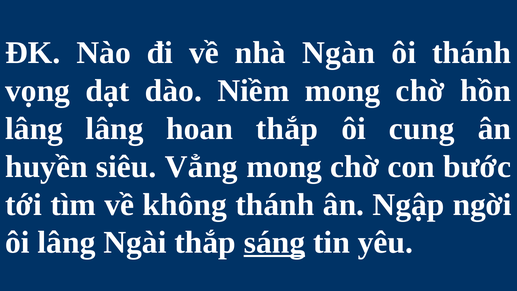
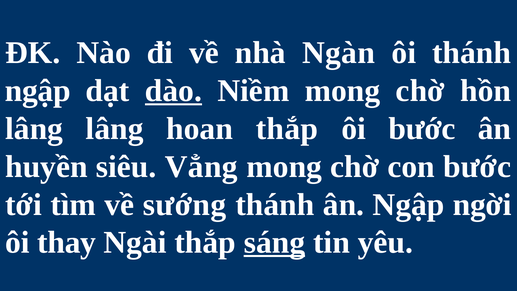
vọng: vọng -> ngập (38, 91)
dào underline: none -> present (173, 91)
ôi cung: cung -> bước (422, 129)
không: không -> sướng (185, 204)
ôi lâng: lâng -> thay (67, 242)
